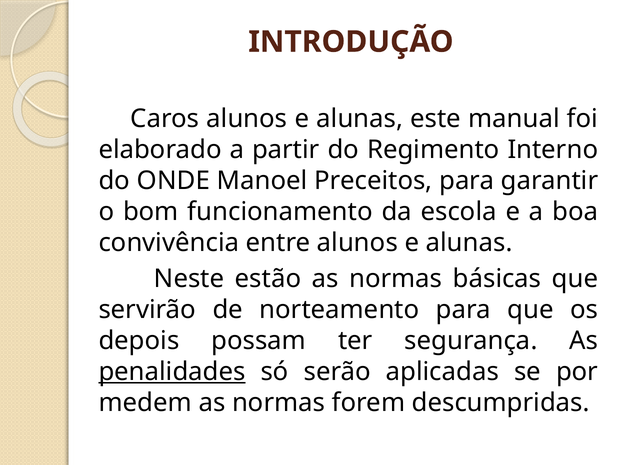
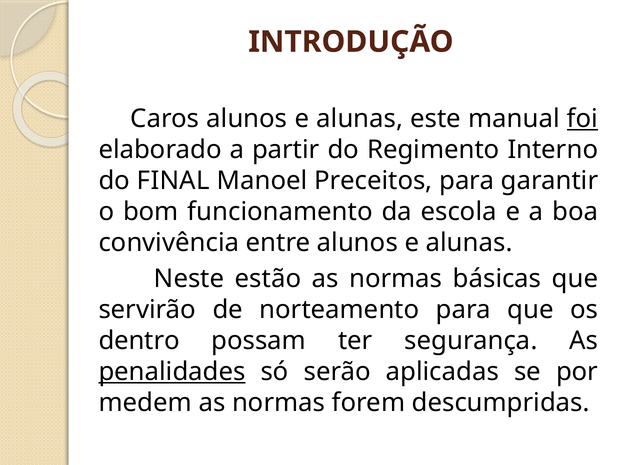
foi underline: none -> present (583, 118)
ONDE: ONDE -> FINAL (173, 180)
depois: depois -> dentro (139, 340)
